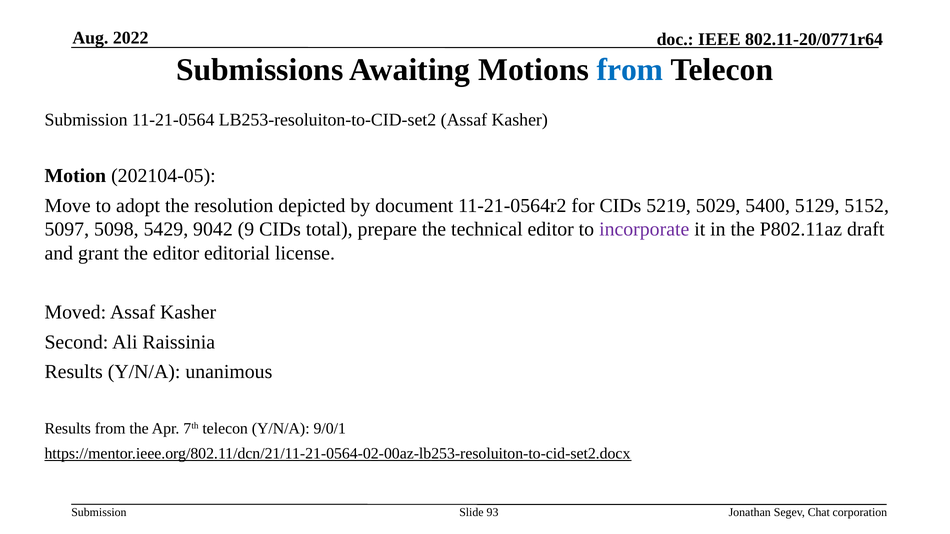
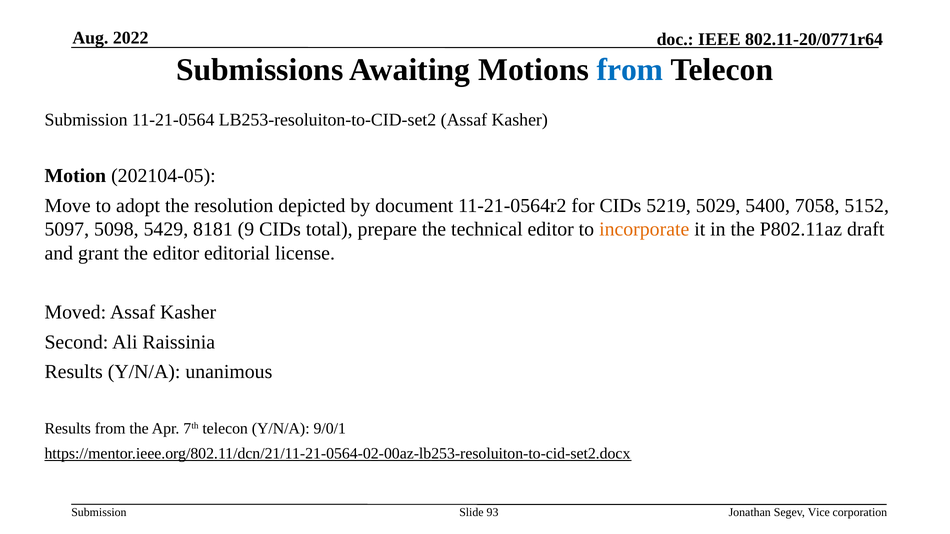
5129: 5129 -> 7058 (817, 206)
9042: 9042 -> 8181 (213, 229)
incorporate colour: purple -> orange (644, 229)
Chat: Chat -> Vice (819, 513)
